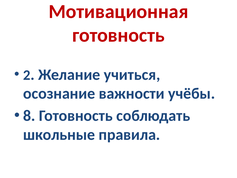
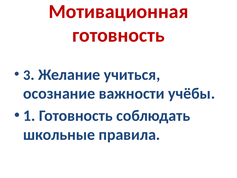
2: 2 -> 3 (27, 75)
8: 8 -> 1 (29, 116)
